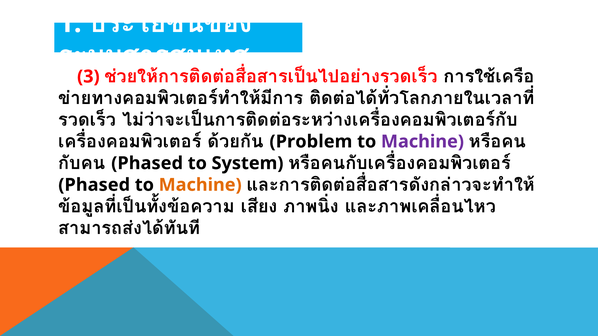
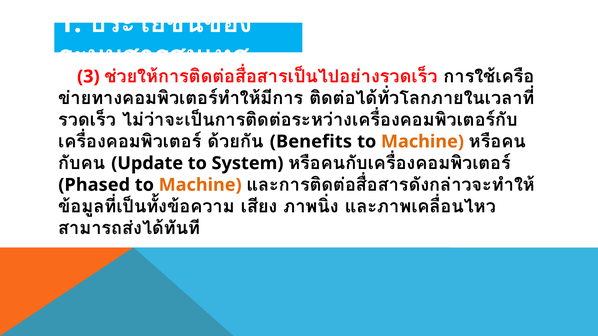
Problem: Problem -> Benefits (311, 142)
Machine colour: purple -> orange (422, 142)
Phased: Phased -> Update (147, 163)
